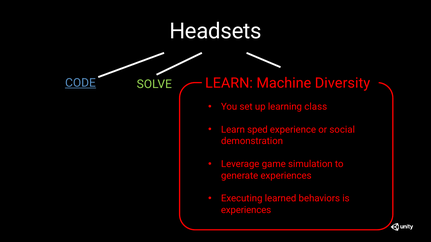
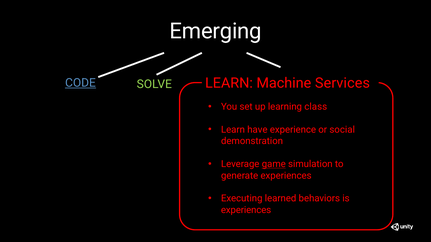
Headsets: Headsets -> Emerging (216, 31)
Diversity: Diversity -> Services (342, 83)
sped: sped -> have (257, 130)
game underline: none -> present (274, 164)
